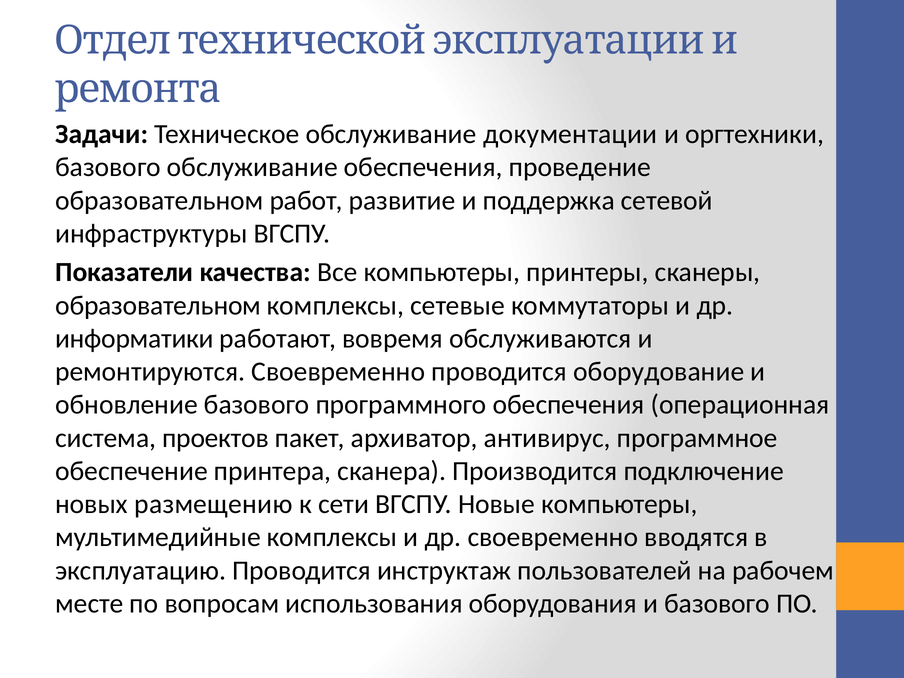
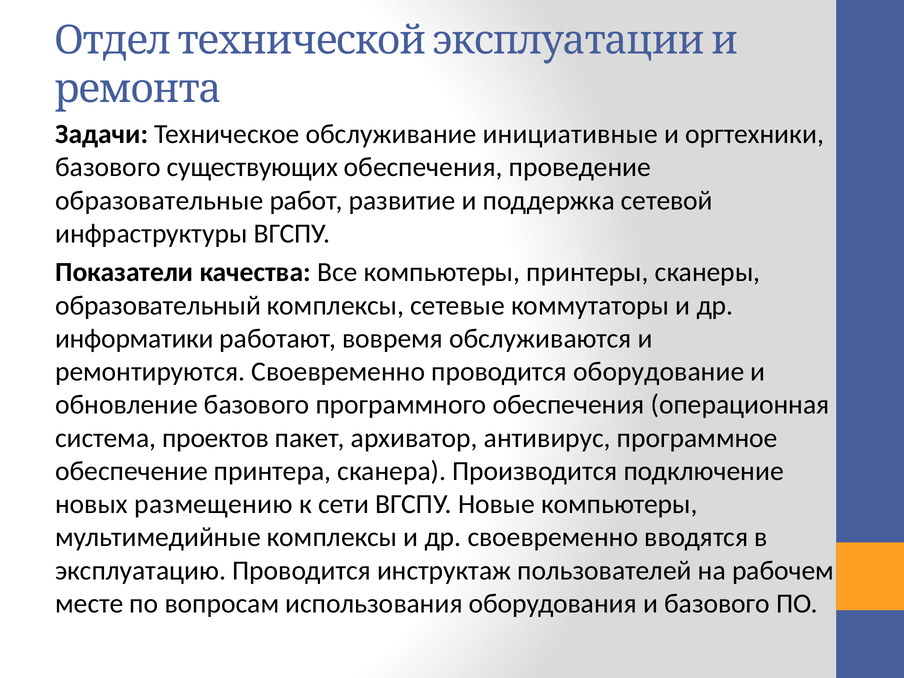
документации: документации -> инициативные (570, 134)
базового обслуживание: обслуживание -> существующих (252, 167)
образовательном: образовательном -> образовательные (159, 200)
образовательном: образовательном -> образовательный (158, 305)
